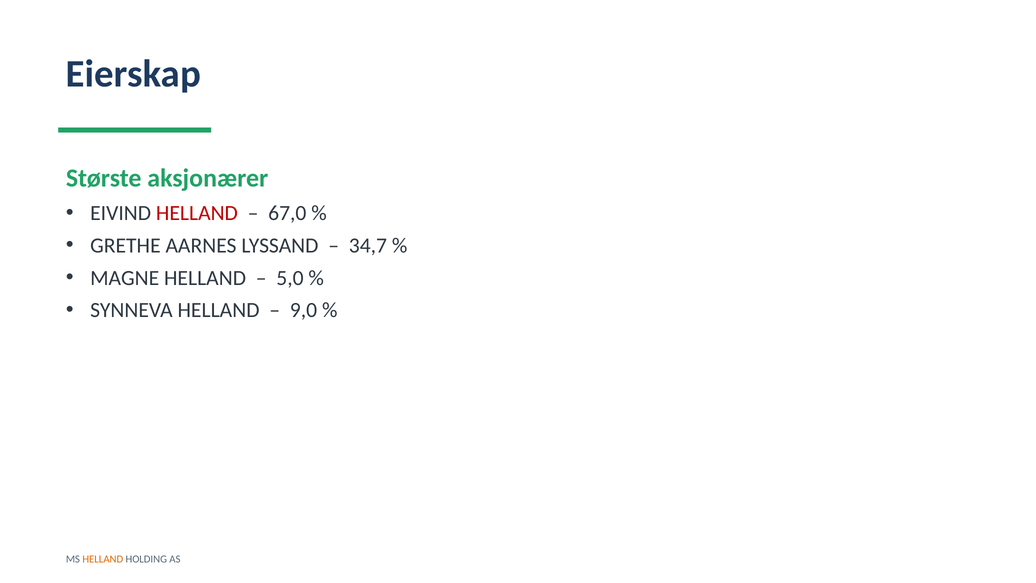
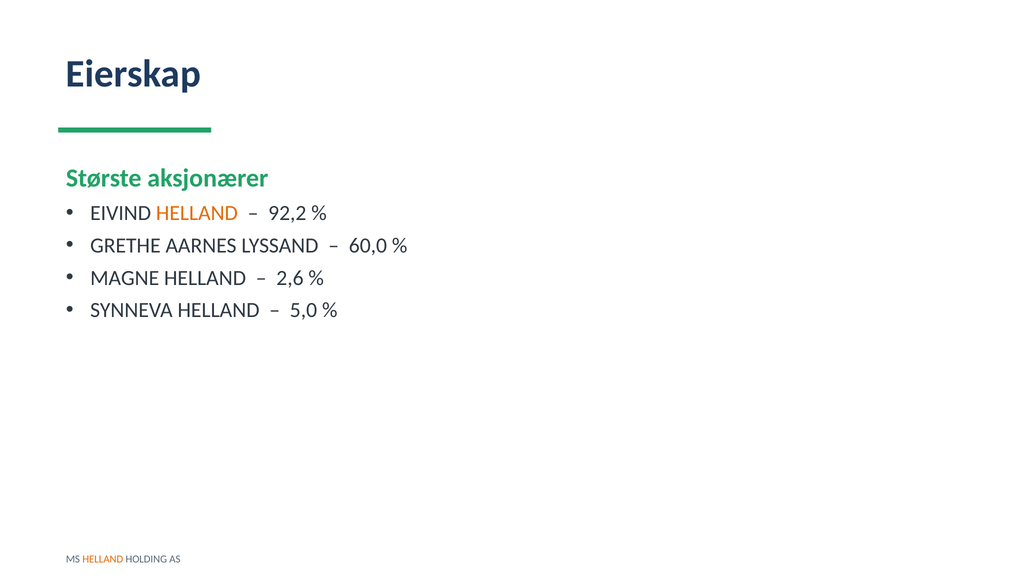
HELLAND colour: red -> orange (197, 213)
67,0: 67,0 -> 92,2 (287, 213)
34,7: 34,7 -> 60,0 (368, 245)
5,0: 5,0 -> 2,6 (290, 278)
9,0: 9,0 -> 5,0 (303, 310)
